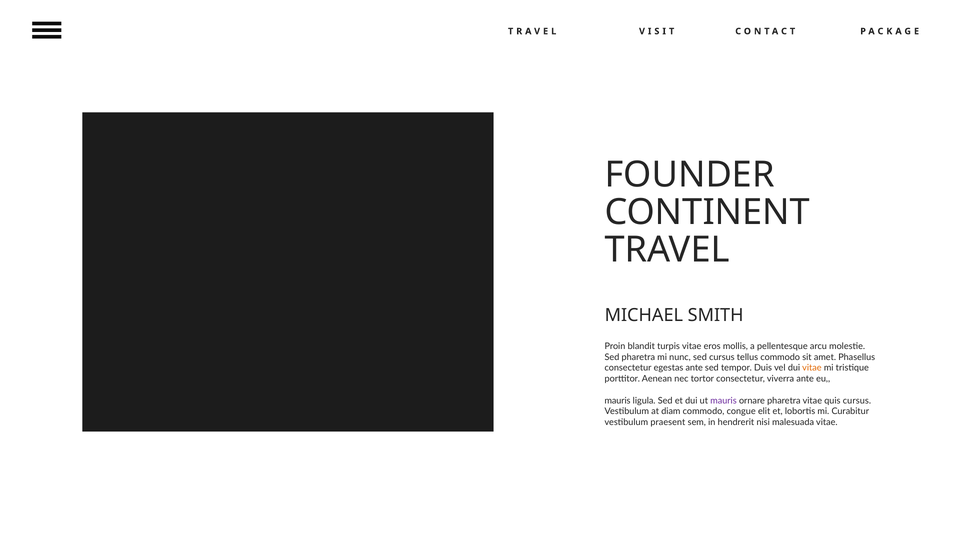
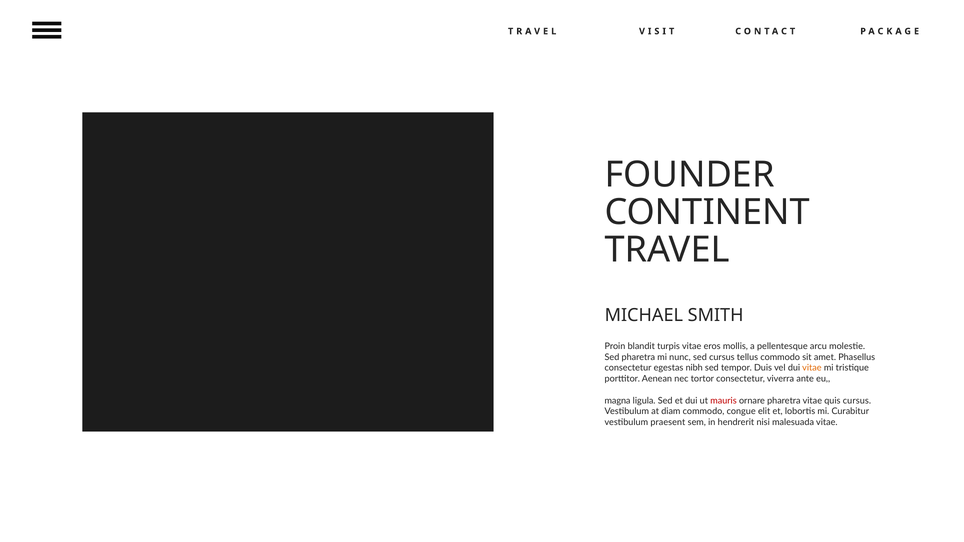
egestas ante: ante -> nibh (694, 368)
mauris: mauris -> magna (618, 401)
mauris colour: purple -> red (724, 401)
